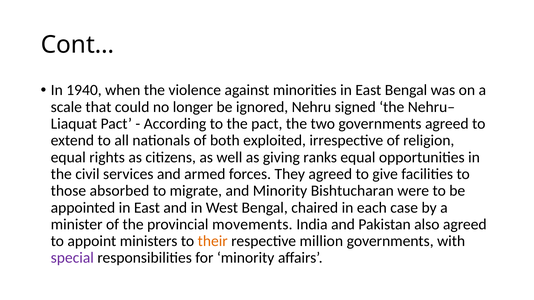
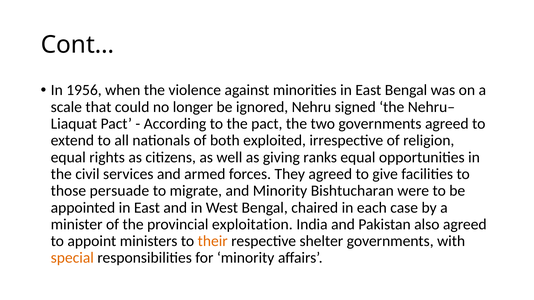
1940: 1940 -> 1956 (84, 90)
absorbed: absorbed -> persuade (119, 191)
movements: movements -> exploitation (252, 225)
million: million -> shelter (321, 241)
special colour: purple -> orange (72, 258)
